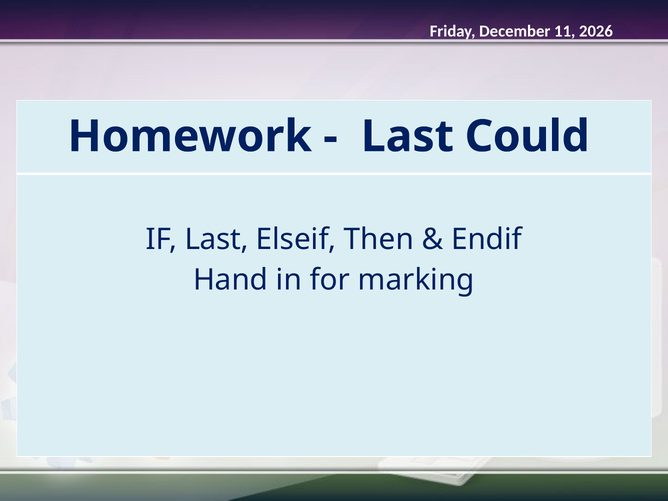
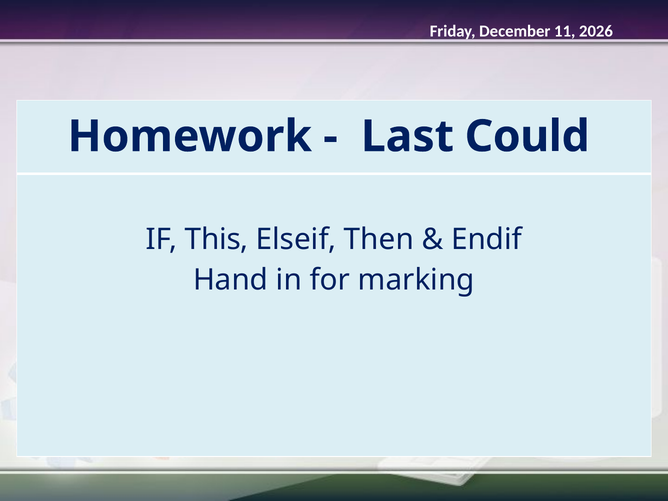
IF Last: Last -> This (217, 239)
